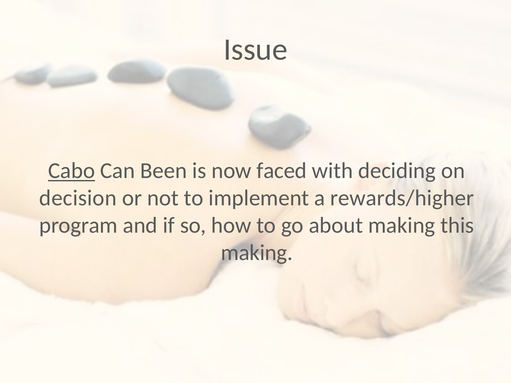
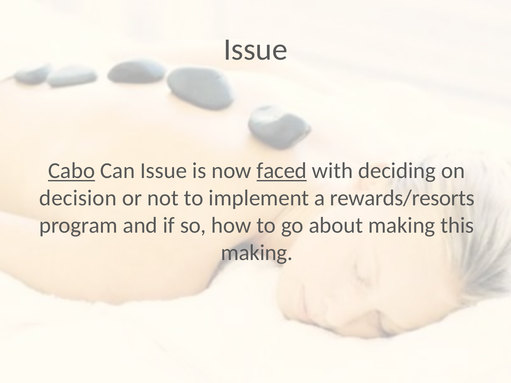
Can Been: Been -> Issue (164, 171)
faced underline: none -> present (282, 171)
rewards/higher: rewards/higher -> rewards/resorts (402, 198)
